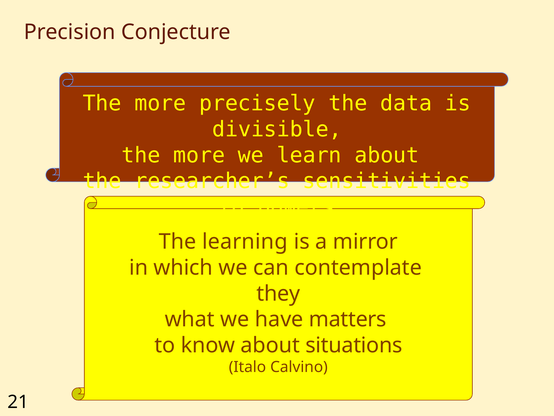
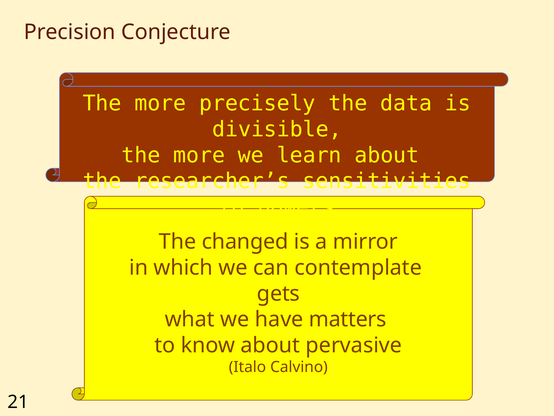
learning: learning -> changed (245, 241)
they: they -> gets (278, 293)
situations: situations -> pervasive (354, 345)
